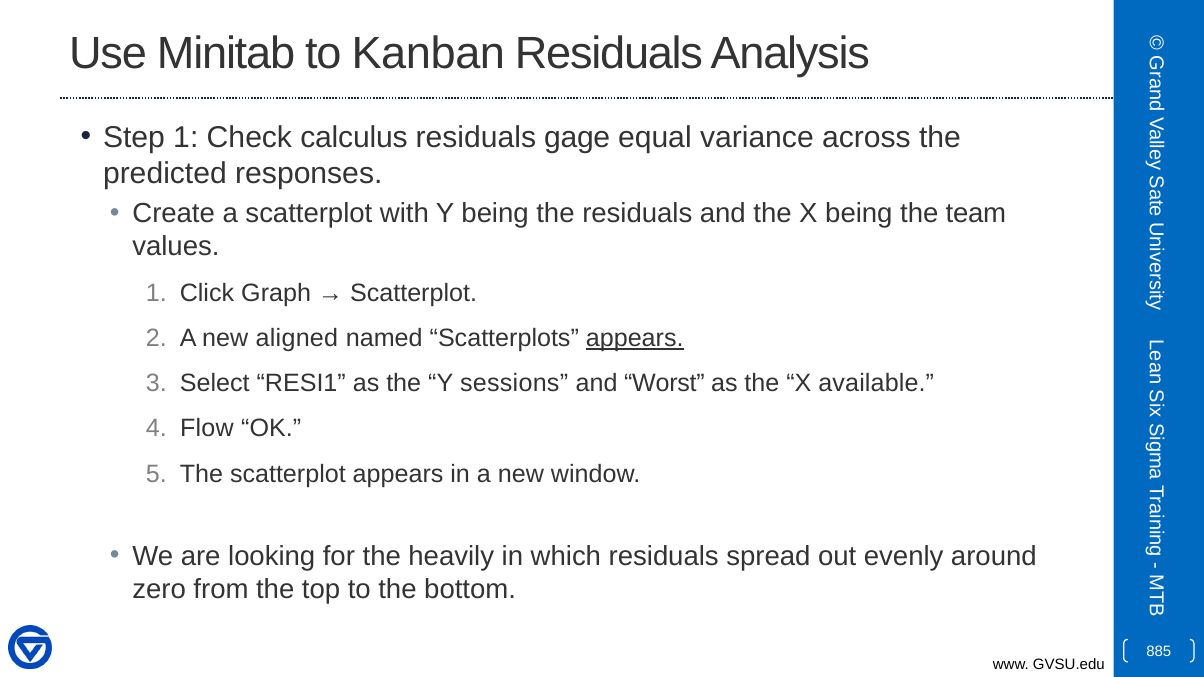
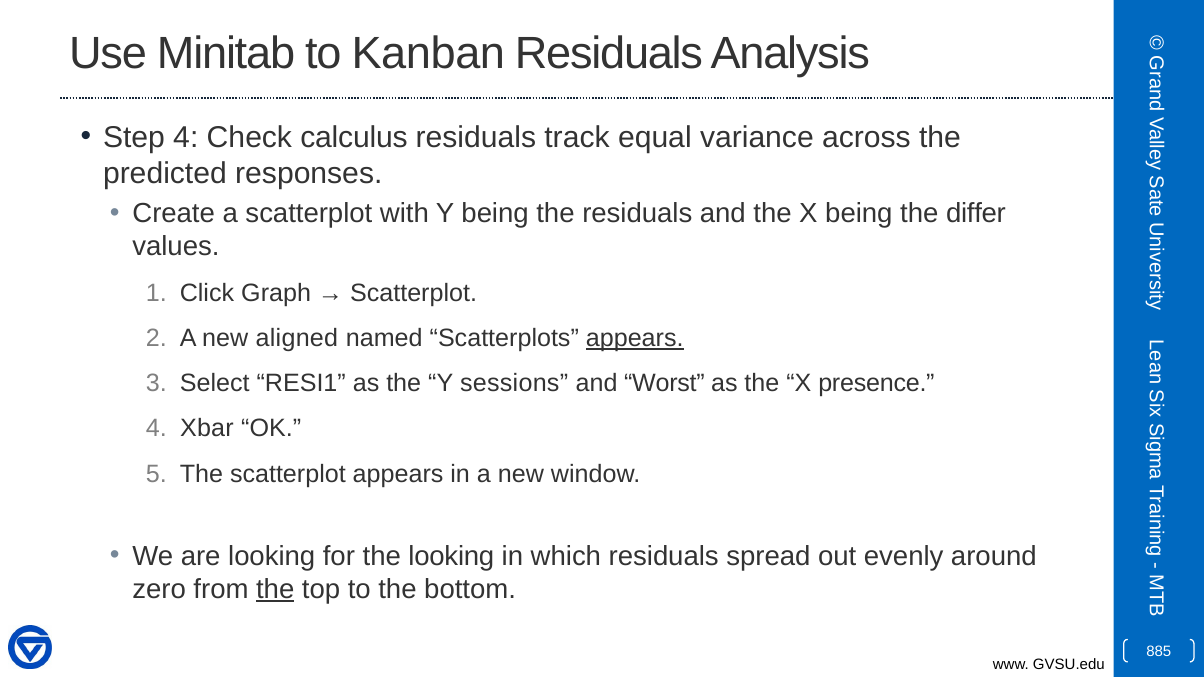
Step 1: 1 -> 4 (186, 138)
gage: gage -> track (577, 138)
team: team -> differ (976, 214)
available: available -> presence (876, 384)
Flow: Flow -> Xbar (207, 429)
the heavily: heavily -> looking (451, 556)
the underline: none -> present (275, 589)
